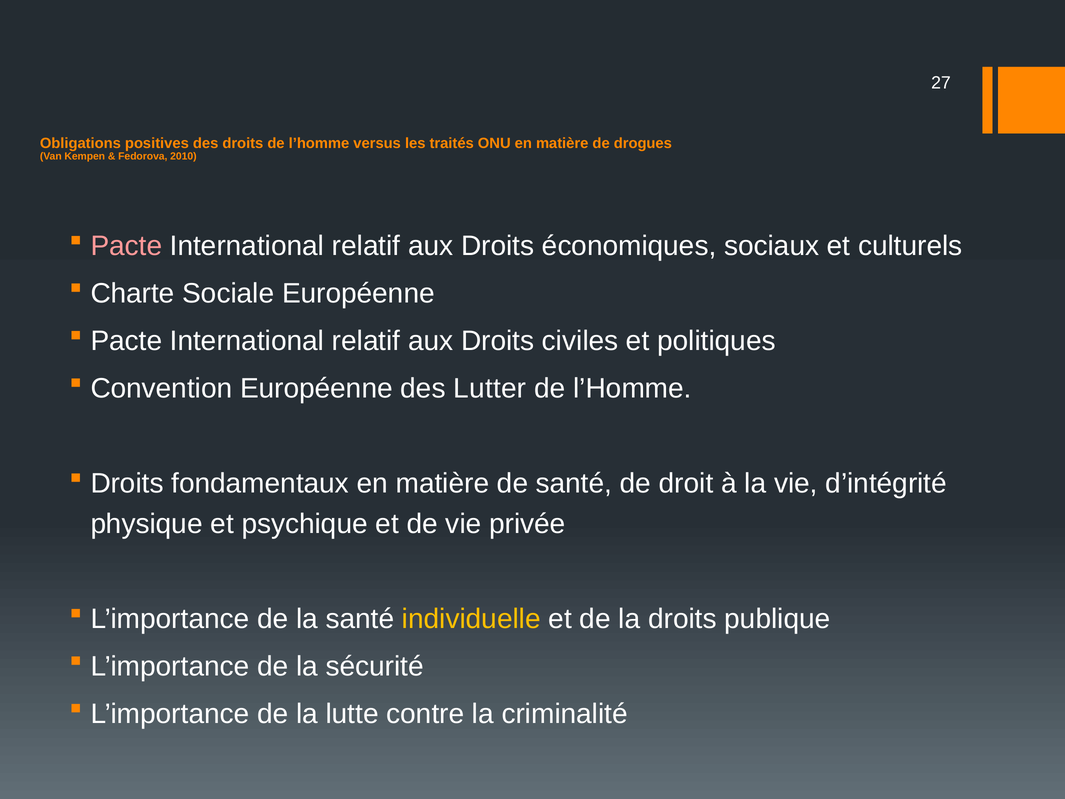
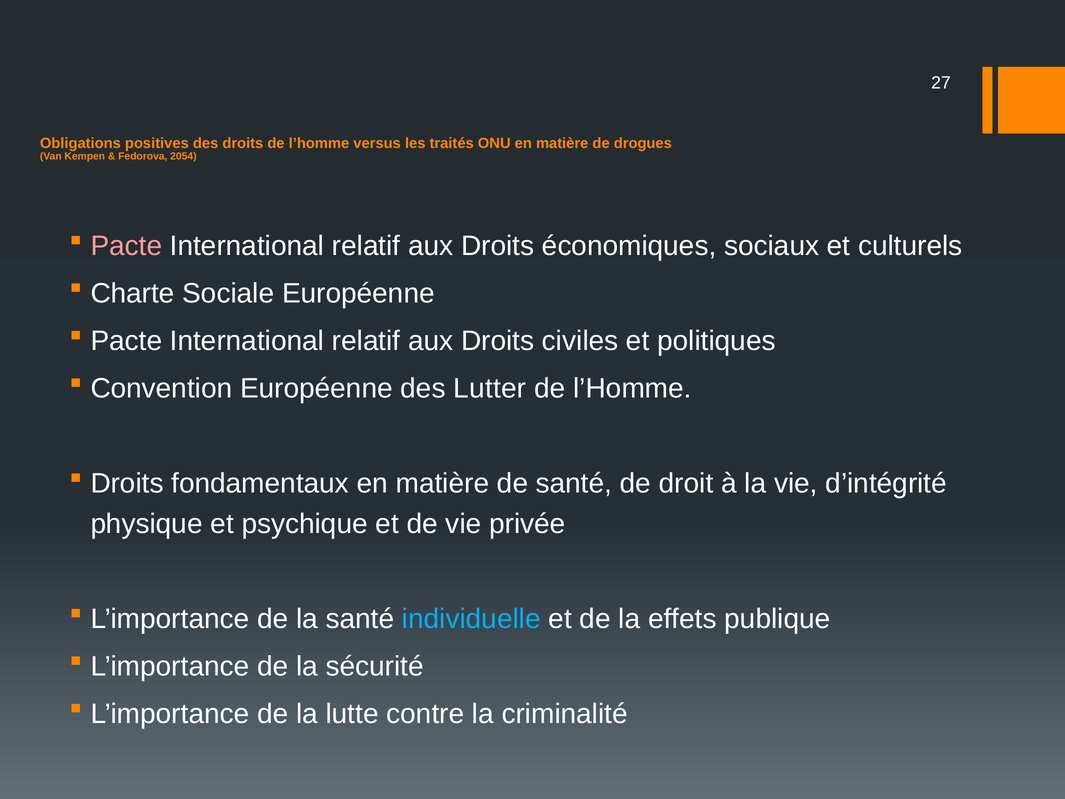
2010: 2010 -> 2054 (183, 156)
individuelle colour: yellow -> light blue (471, 619)
la droits: droits -> effets (682, 619)
